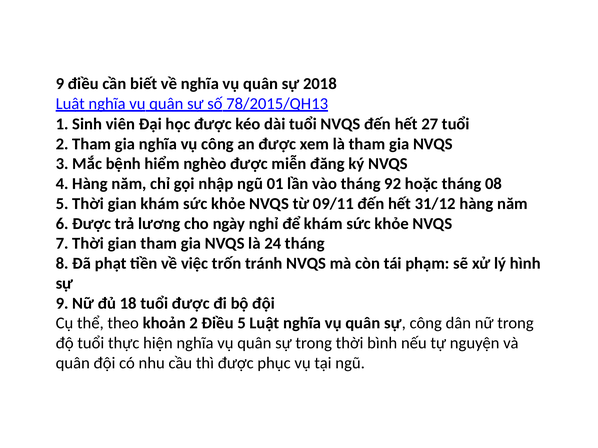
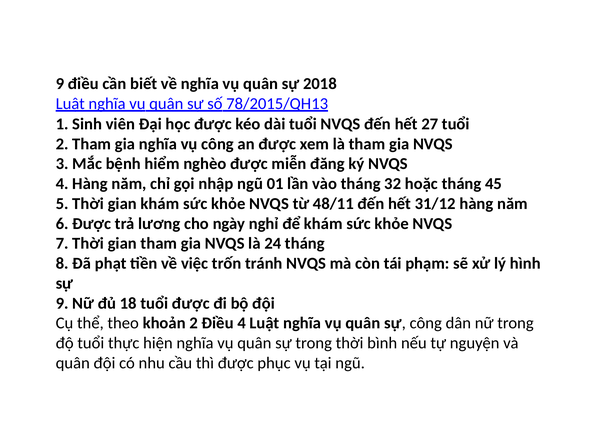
92: 92 -> 32 (393, 184)
08: 08 -> 45 (494, 184)
09/11: 09/11 -> 48/11 (333, 204)
Điều 5: 5 -> 4 (242, 324)
